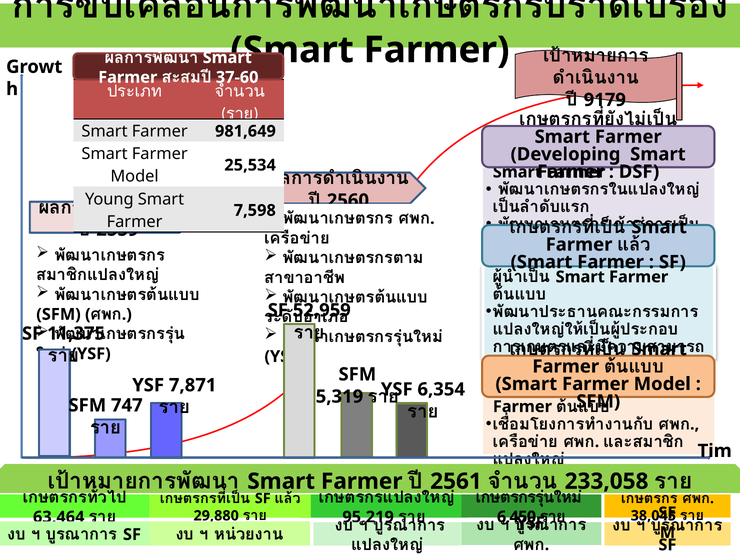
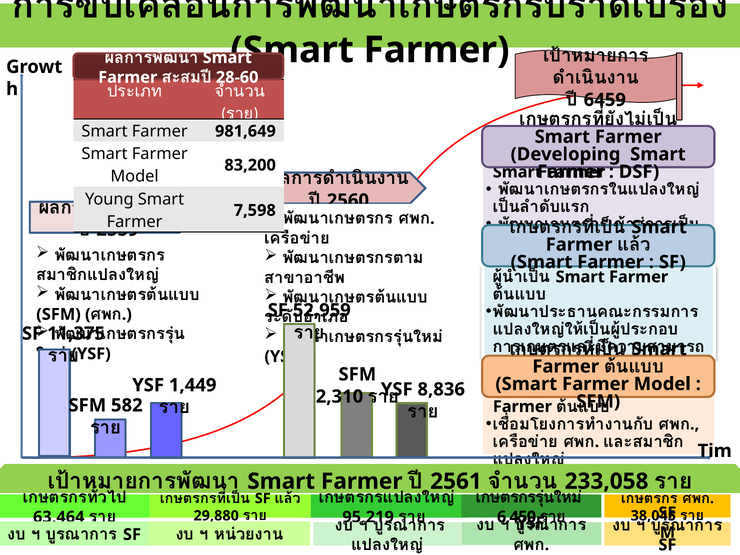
37-60: 37-60 -> 28-60 (237, 77)
9179: 9179 -> 6459 (605, 100)
25,534: 25,534 -> 83,200 (250, 165)
7,871: 7,871 -> 1,449 (193, 385)
6,354: 6,354 -> 8,836 (441, 389)
5,319: 5,319 -> 2,310 (339, 397)
747: 747 -> 582 (127, 405)
